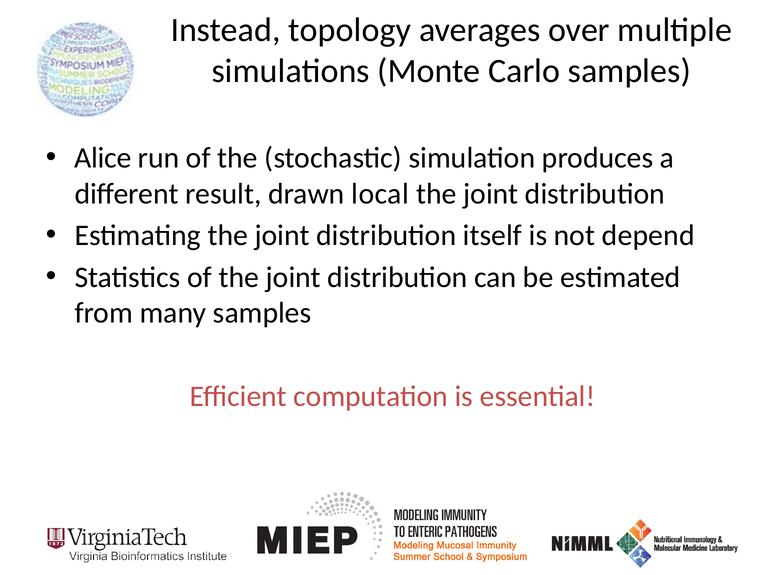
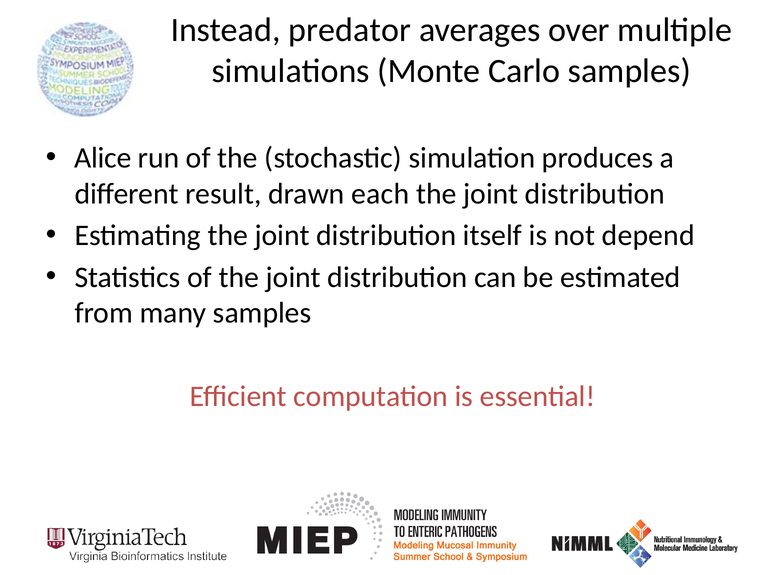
topology: topology -> predator (350, 30)
local: local -> each (380, 194)
